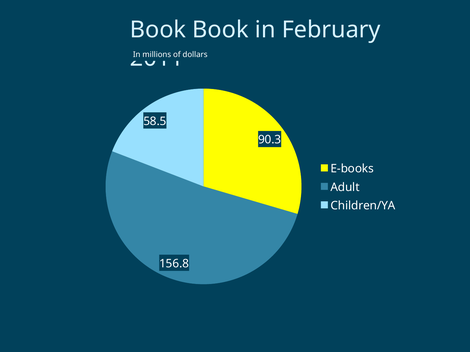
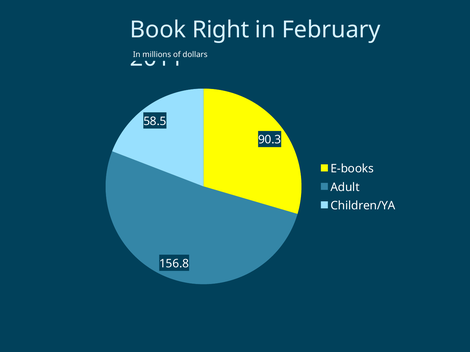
Book Book: Book -> Right (221, 30)
